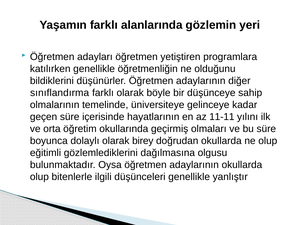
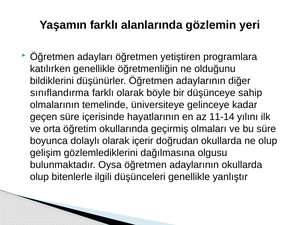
11-11: 11-11 -> 11-14 (222, 117)
birey: birey -> içerir (143, 141)
eğitimli: eğitimli -> gelişim (46, 153)
